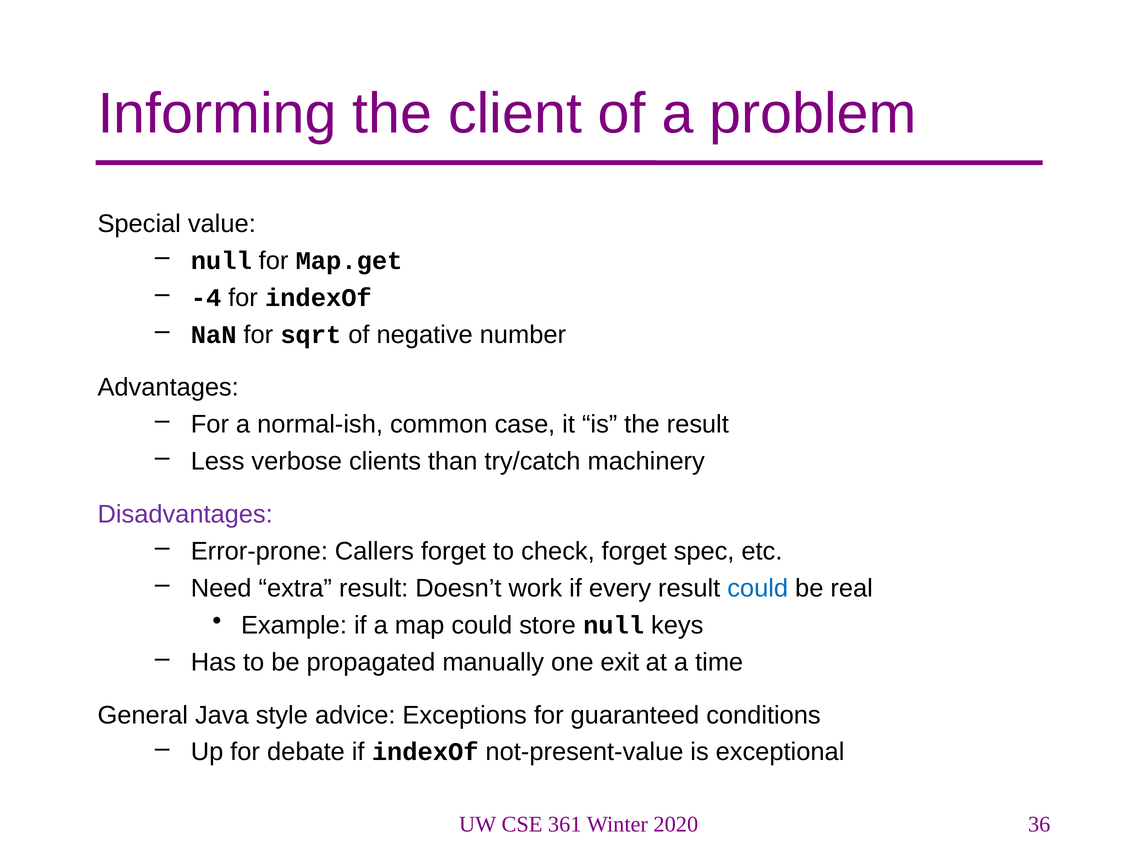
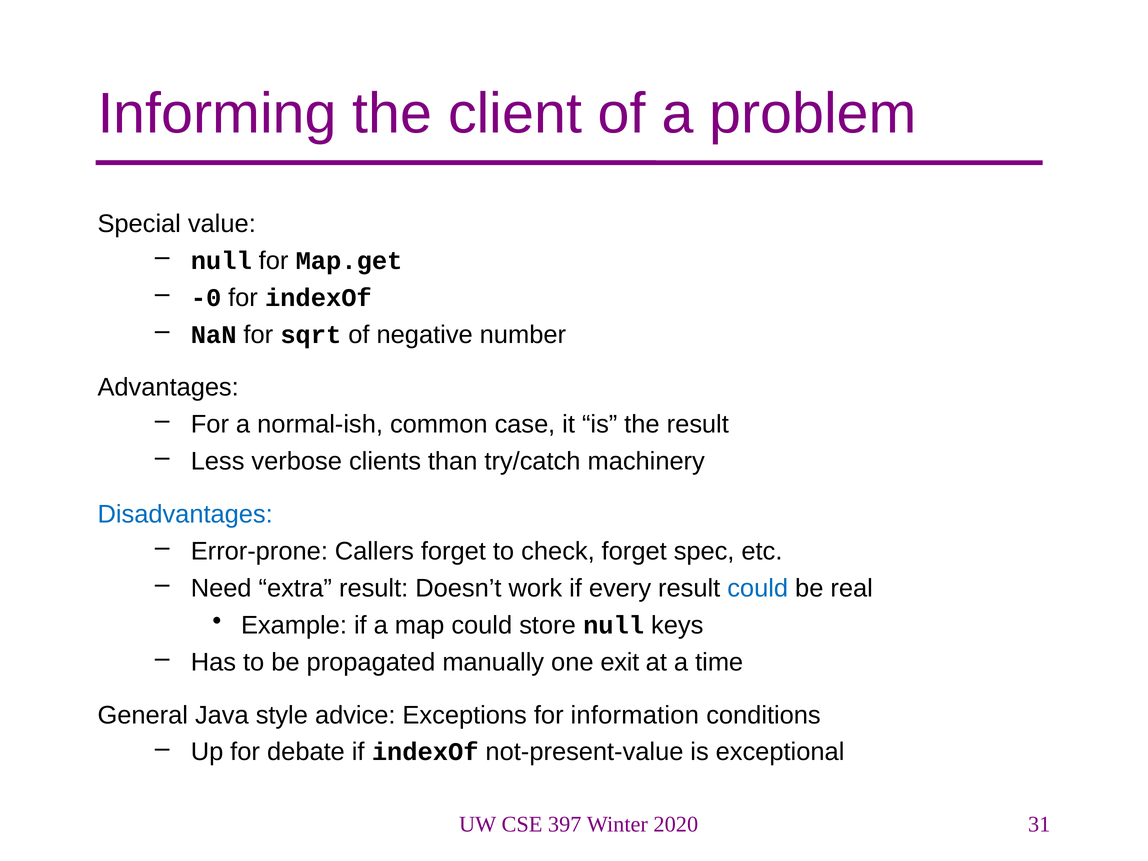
-4: -4 -> -0 (206, 298)
Disadvantages colour: purple -> blue (185, 514)
guaranteed: guaranteed -> information (635, 715)
361: 361 -> 397 (565, 824)
36: 36 -> 31 (1039, 824)
